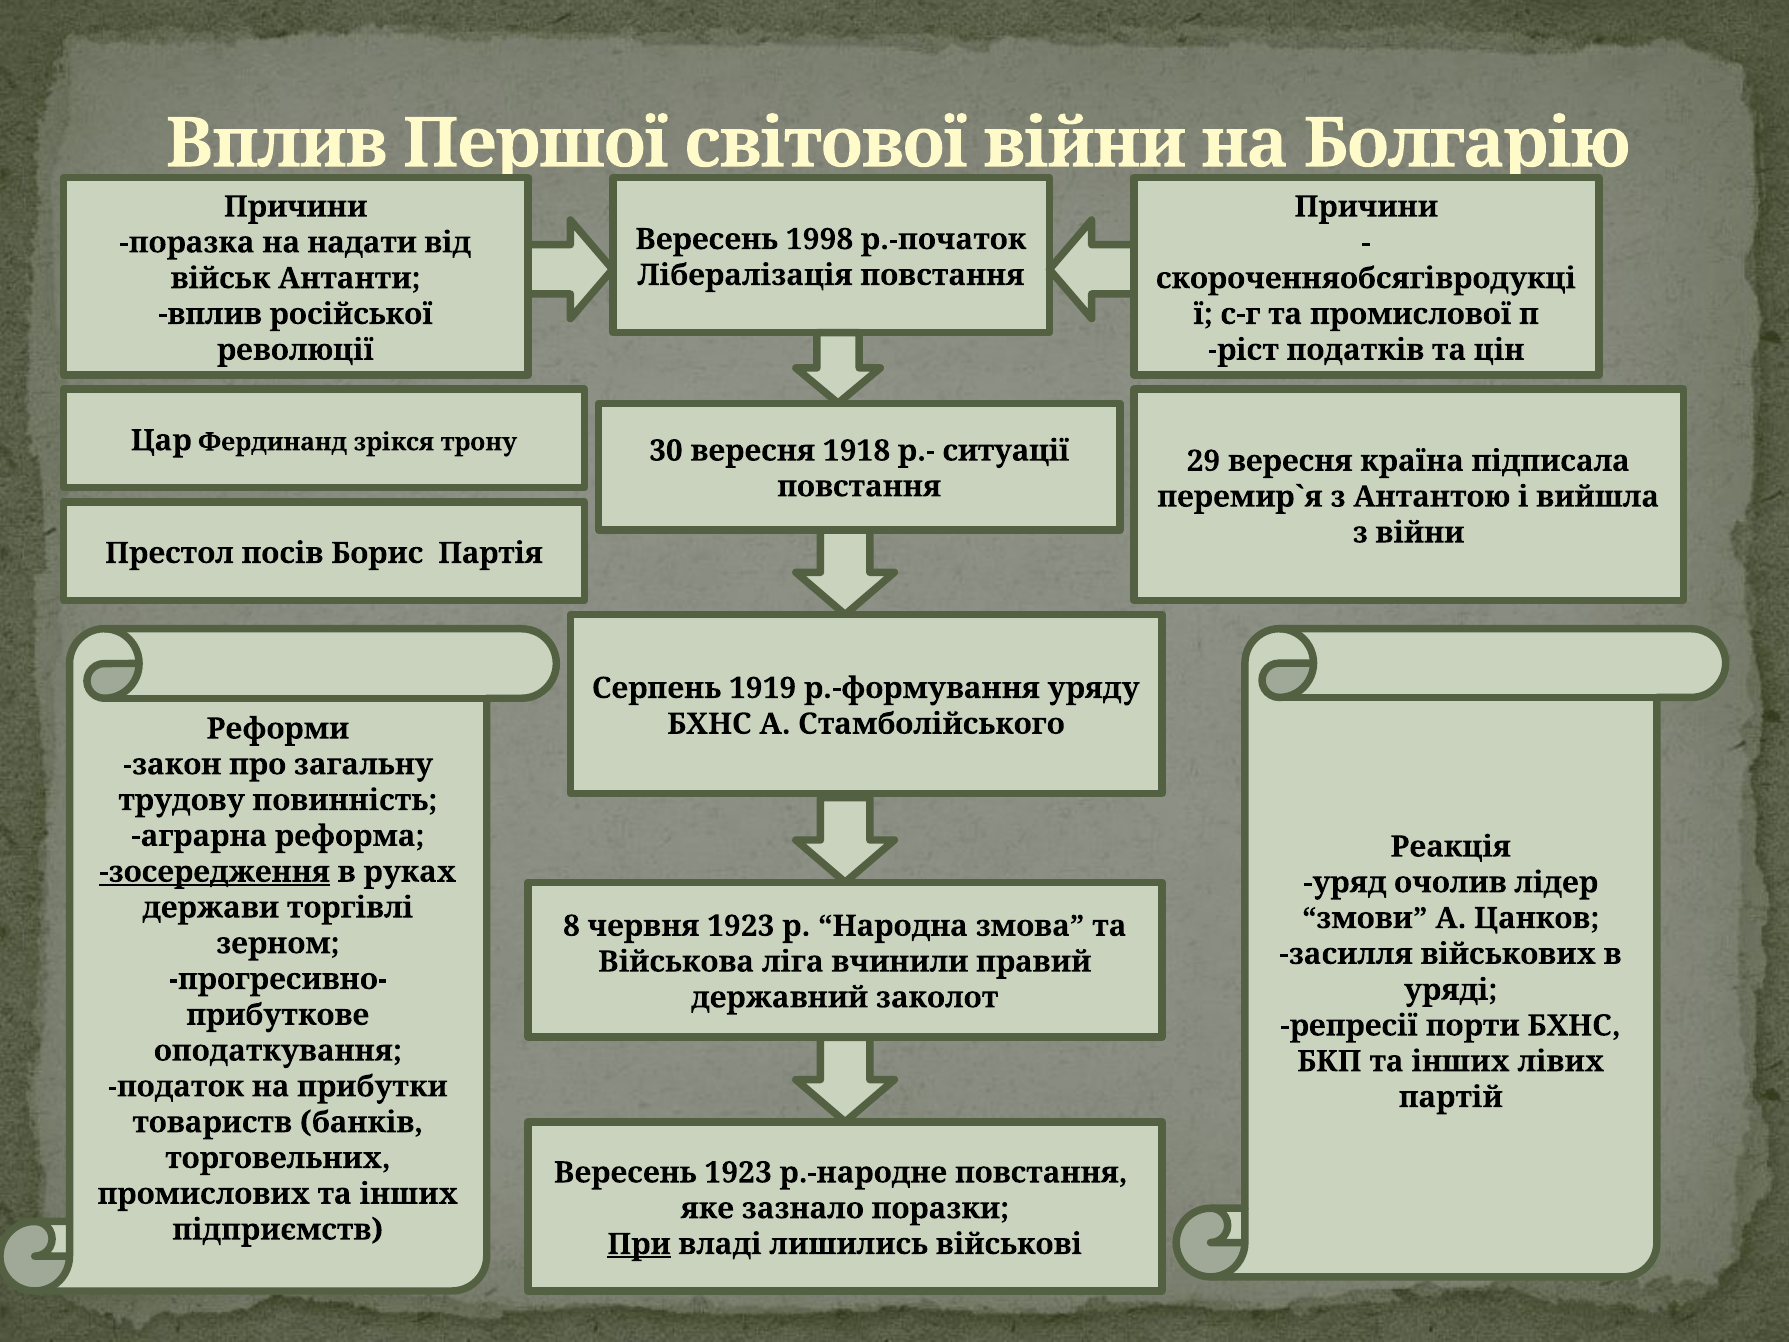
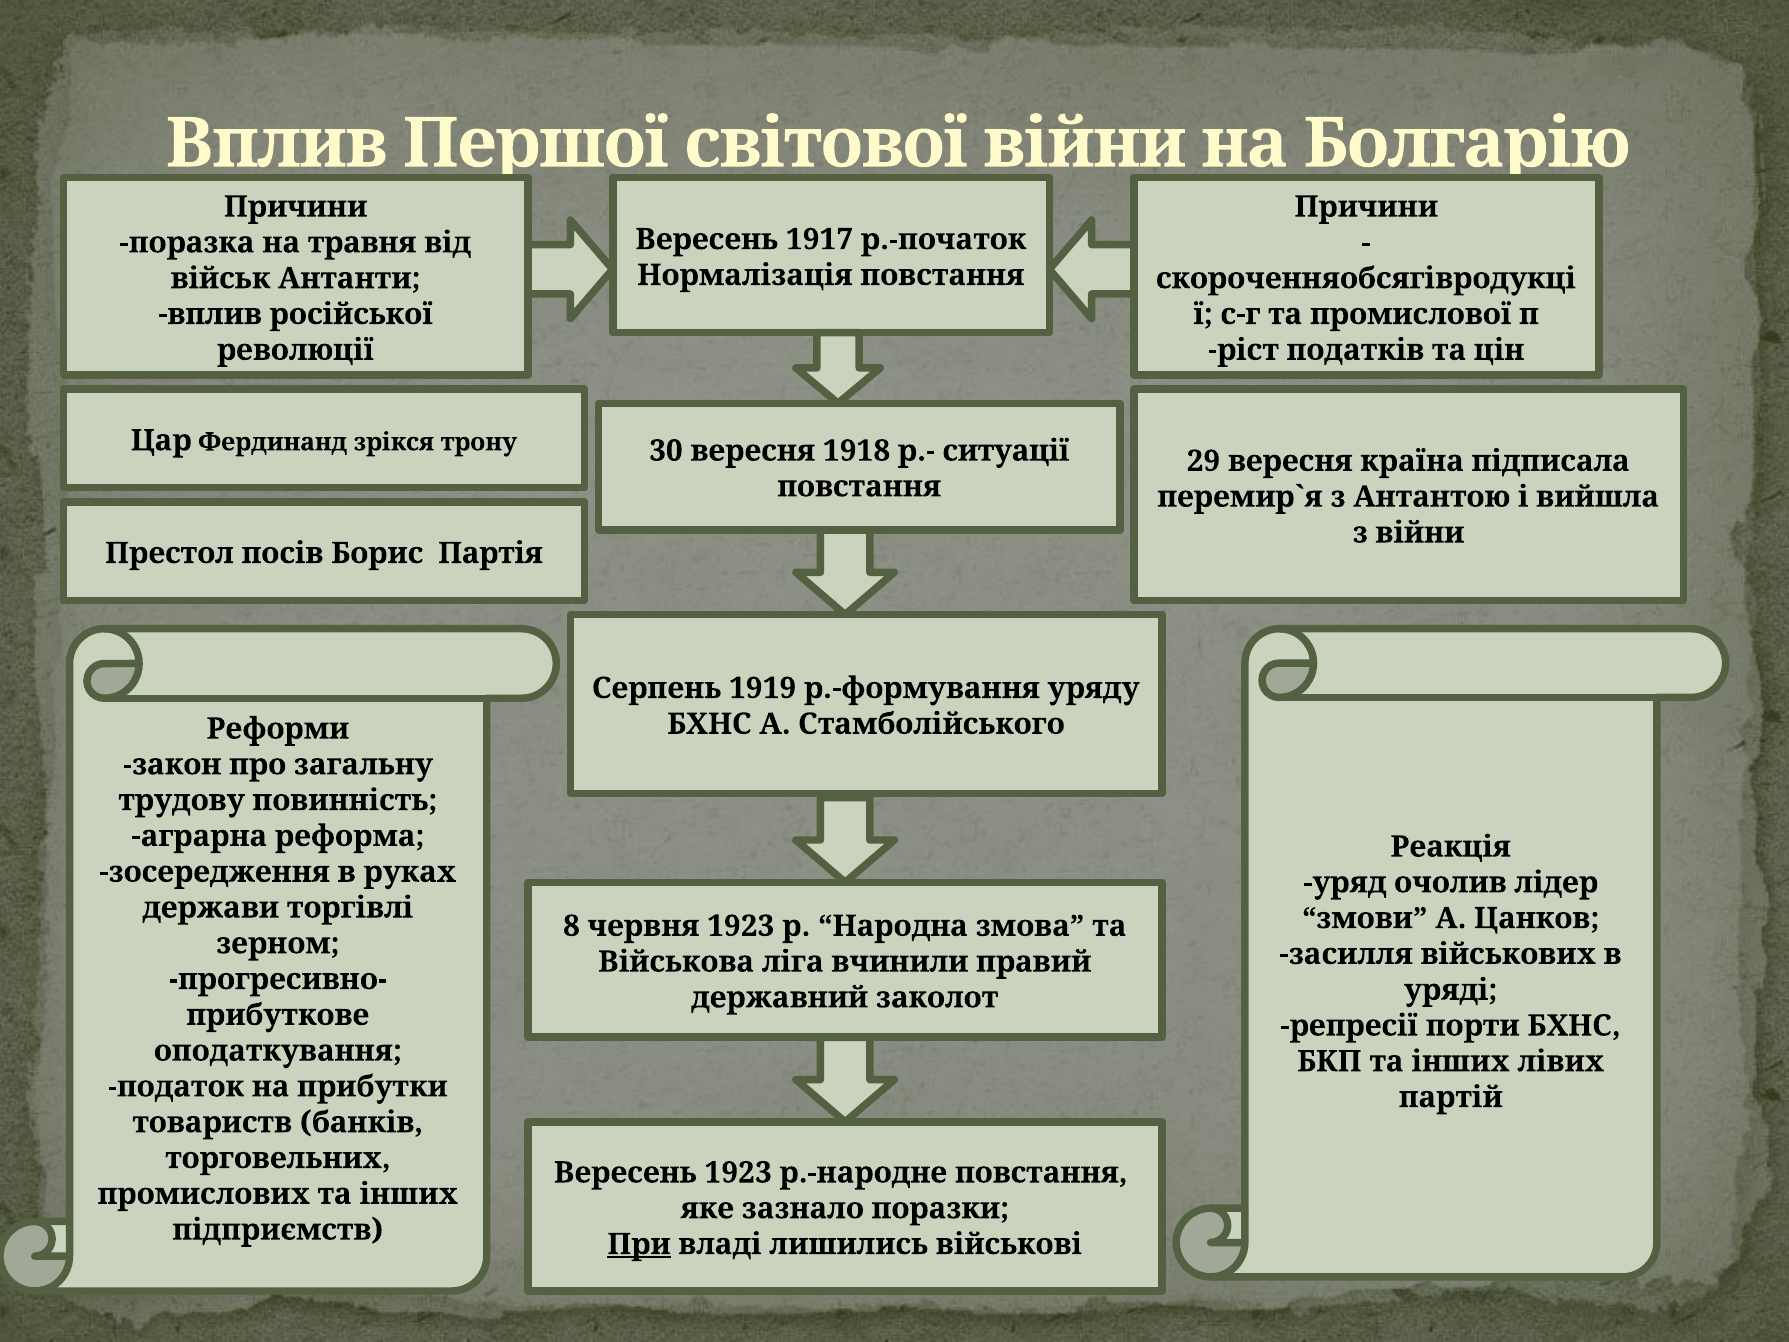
1998: 1998 -> 1917 (820, 239)
надати: надати -> травня (362, 243)
Лібералізація: Лібералізація -> Нормалізація (745, 275)
зосередження underline: present -> none (215, 872)
